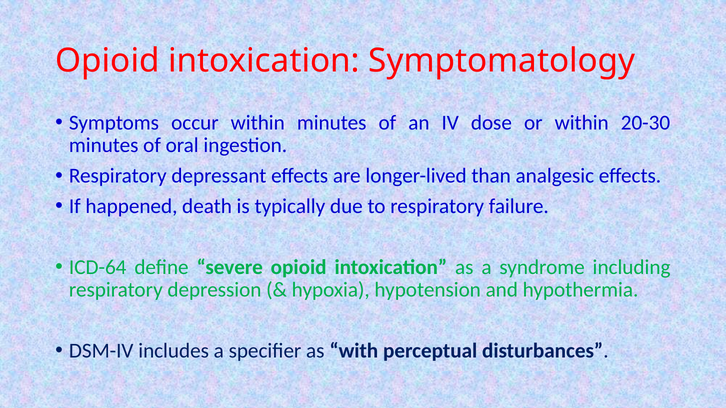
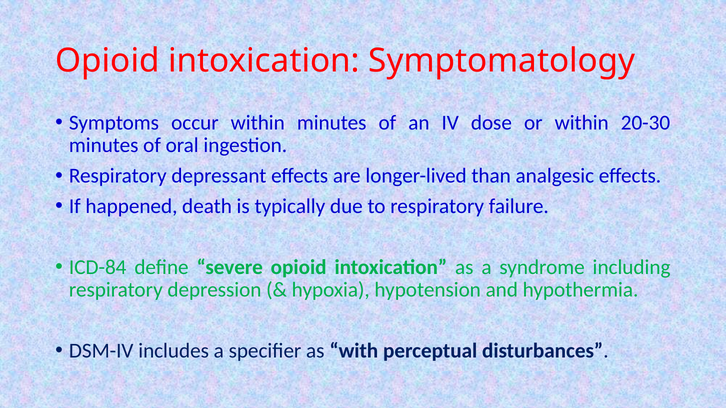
ICD-64: ICD-64 -> ICD-84 (98, 267)
